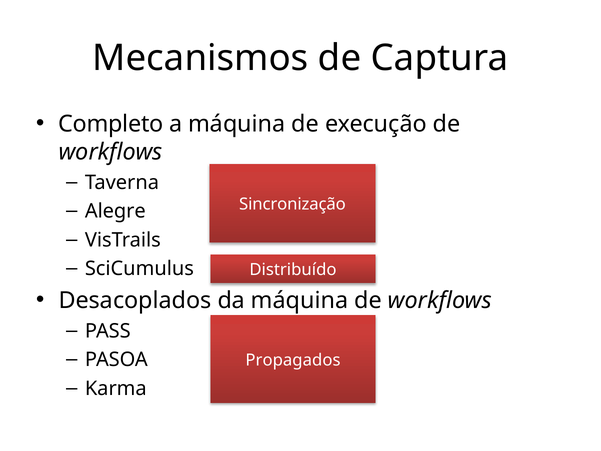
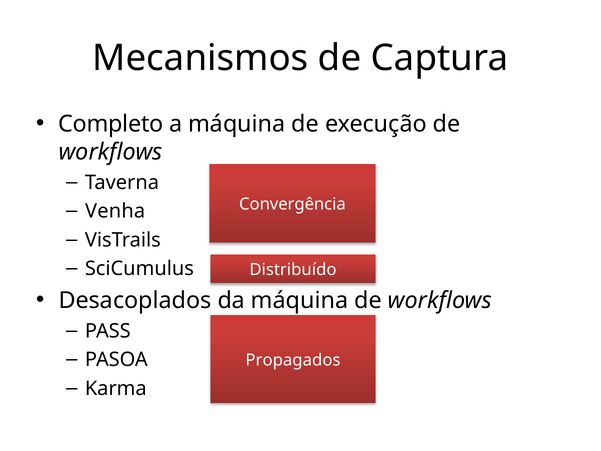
Sincronização: Sincronização -> Convergência (292, 204)
Alegre: Alegre -> Venha (115, 211)
